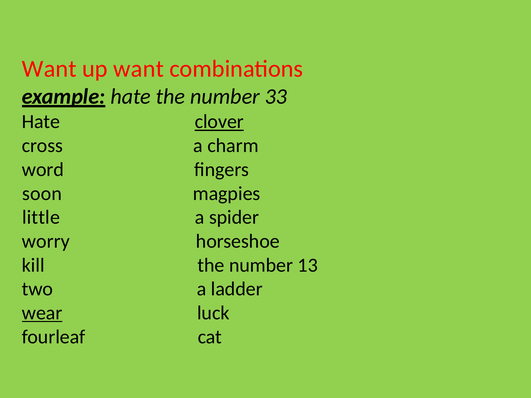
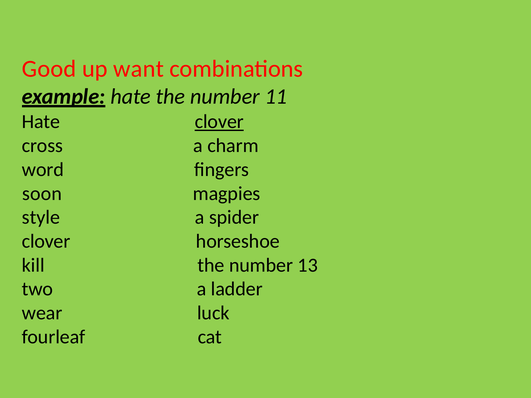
Want: Want -> Good (49, 69)
33: 33 -> 11 (276, 97)
little: little -> style (41, 217)
worry: worry -> clover (46, 241)
wear underline: present -> none (42, 313)
